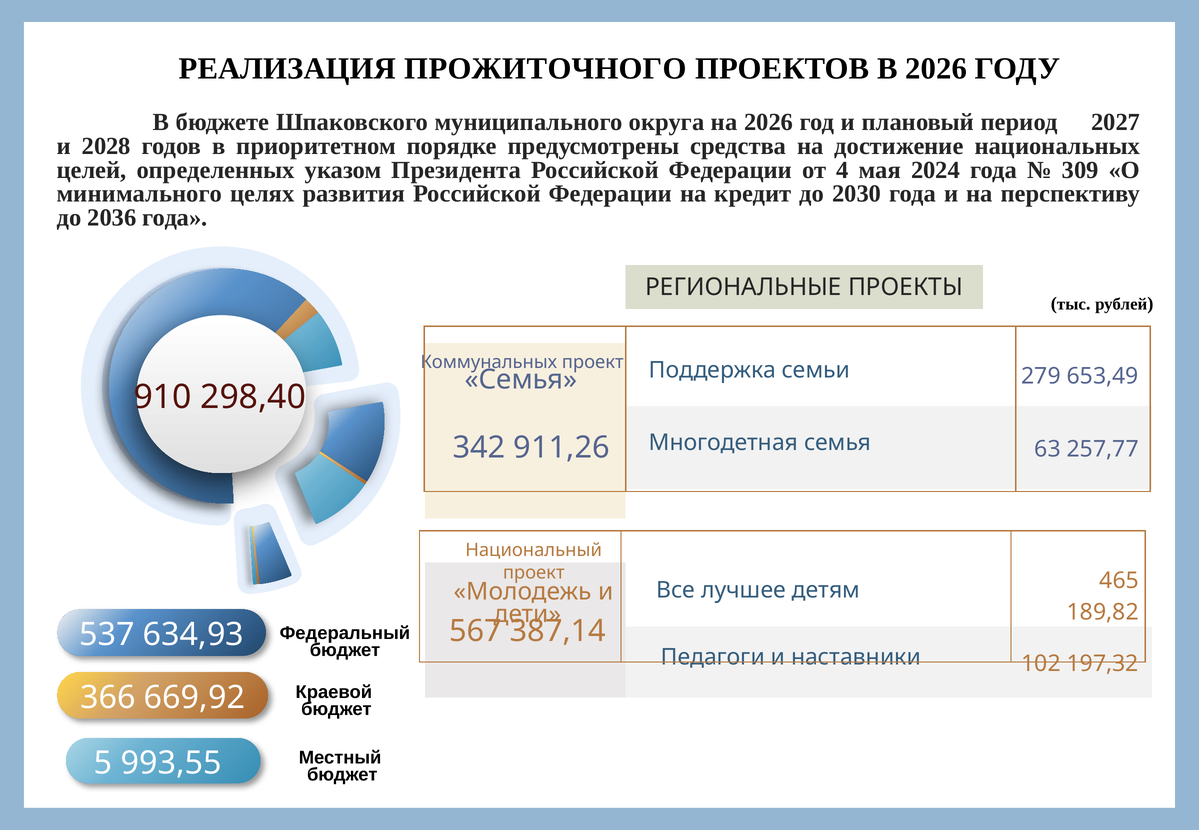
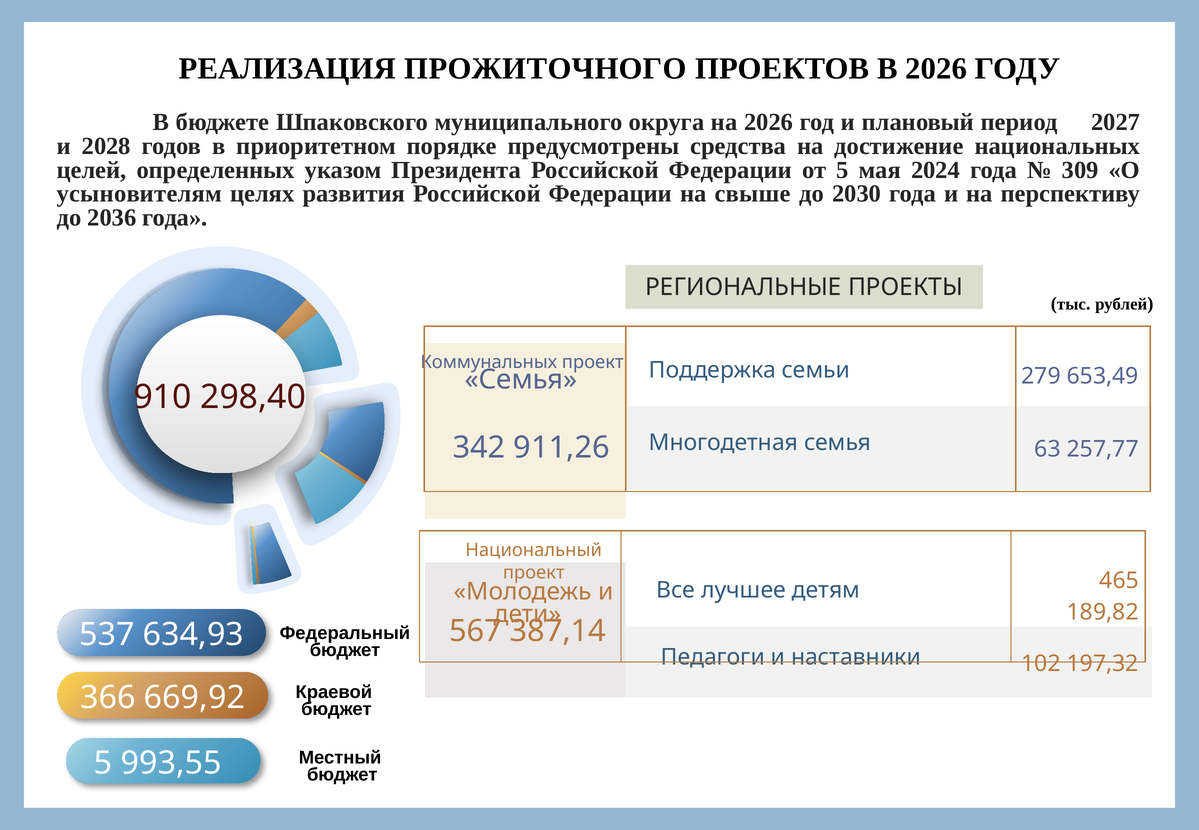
от 4: 4 -> 5 (843, 170)
минимального: минимального -> усыновителям (139, 194)
кредит: кредит -> свыше (753, 194)
